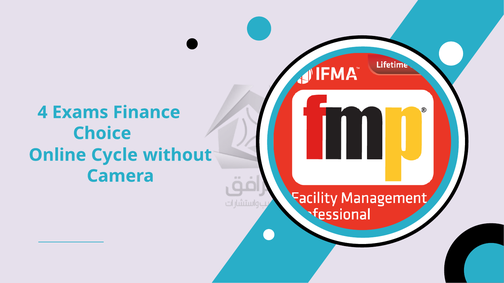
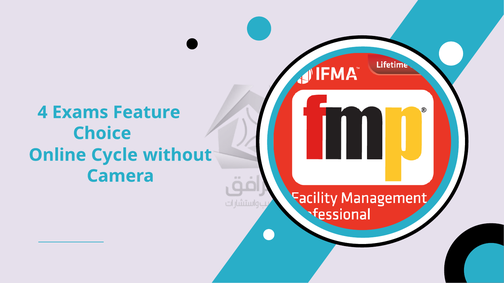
Finance: Finance -> Feature (147, 113)
